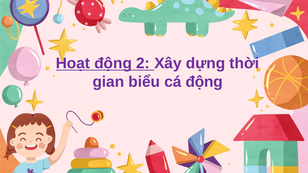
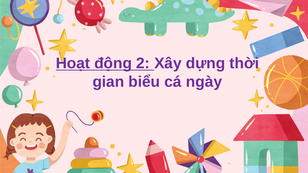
cá động: động -> ngày (204, 82)
